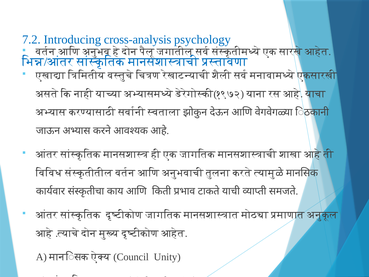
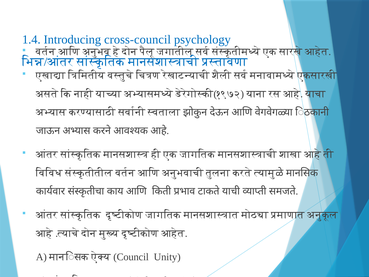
7.2: 7.2 -> 1.4 (31, 40)
cross-analysis: cross-analysis -> cross-council (138, 40)
